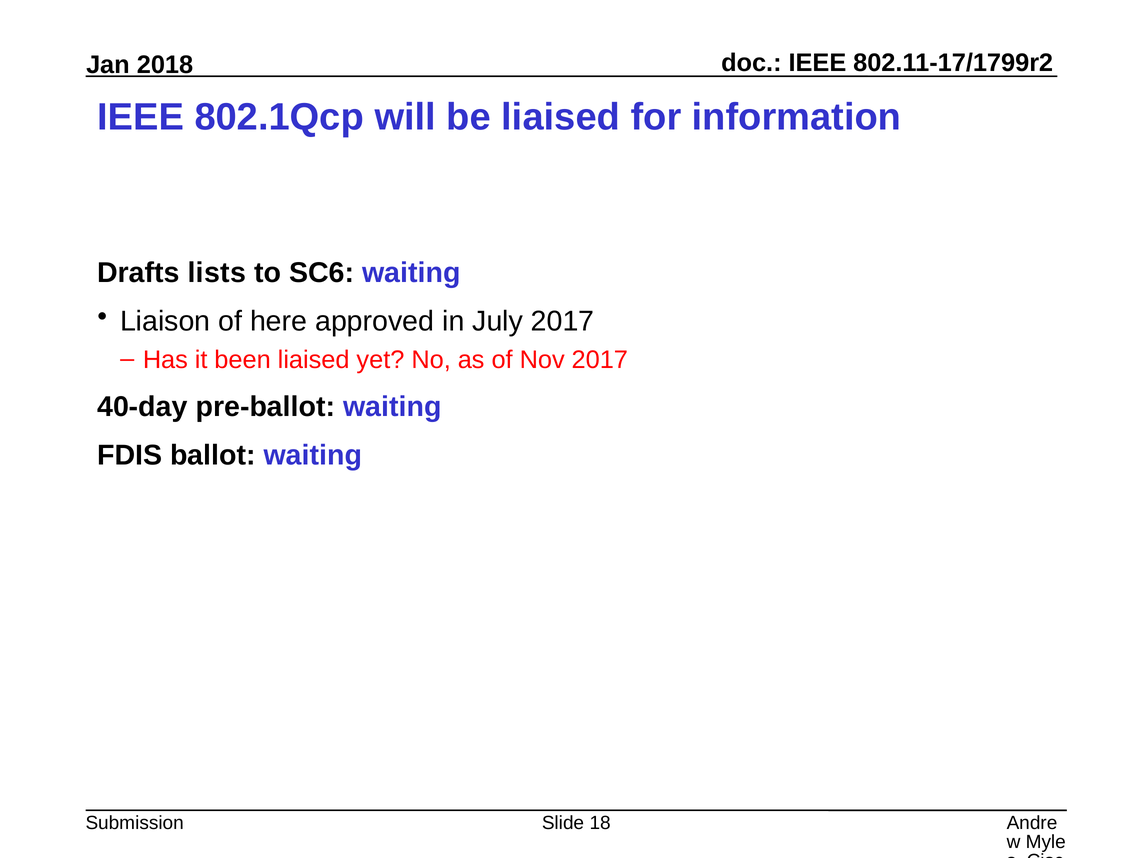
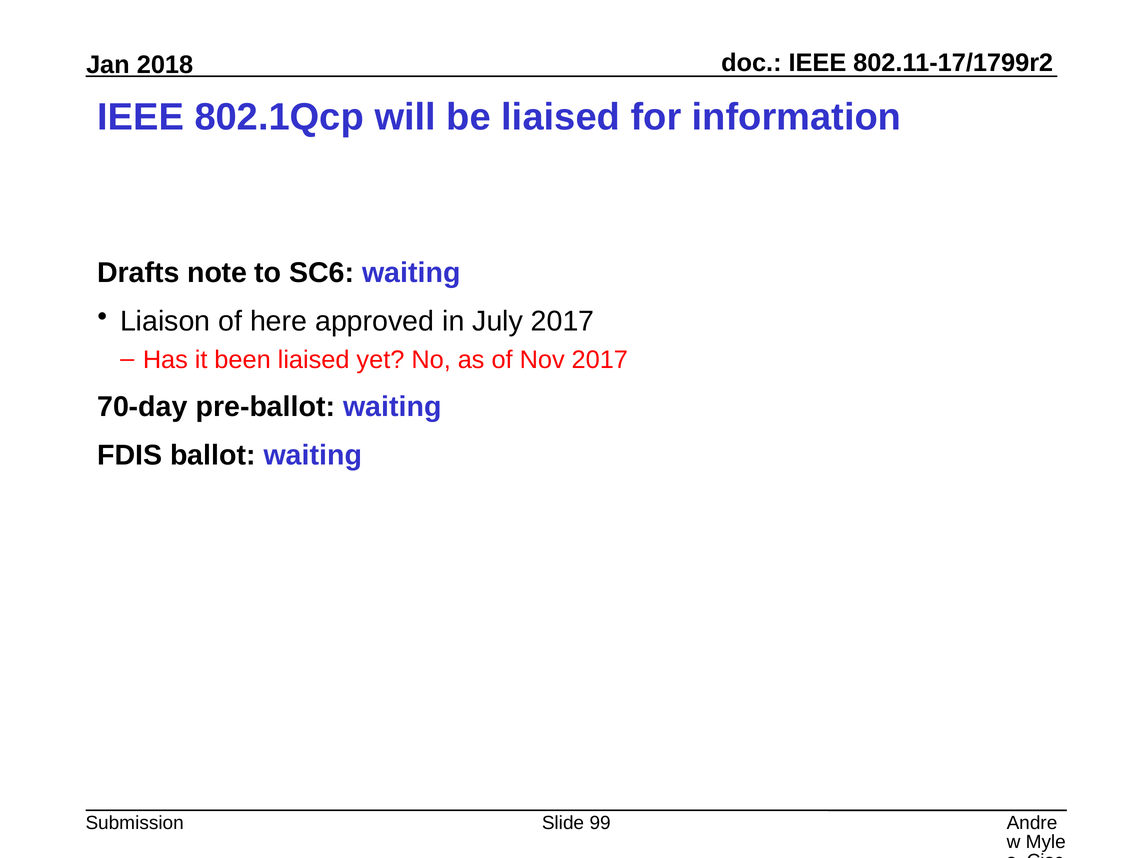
lists: lists -> note (217, 273)
40-day: 40-day -> 70-day (142, 407)
18: 18 -> 99 (600, 822)
